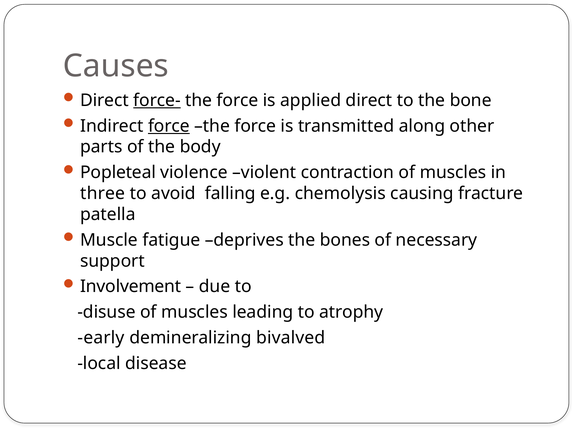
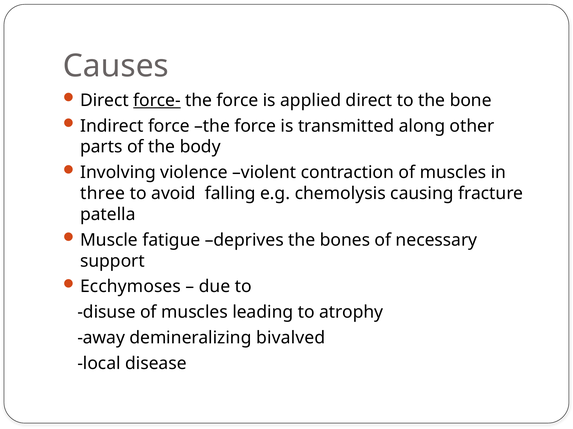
force underline: present -> none (169, 126)
Popleteal: Popleteal -> Involving (118, 173)
Involvement: Involvement -> Ecchymoses (131, 287)
early: early -> away (101, 338)
